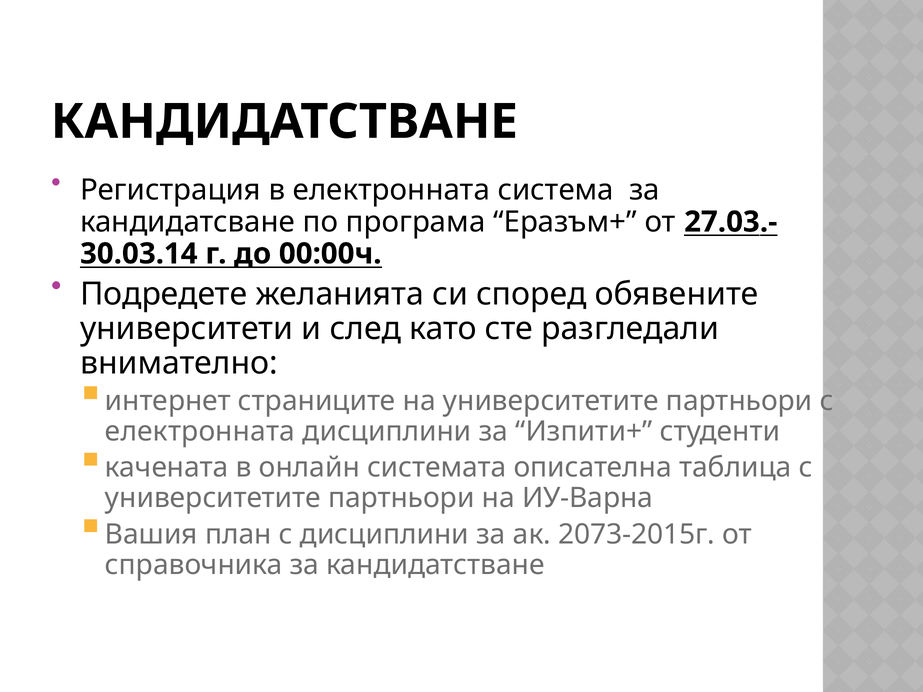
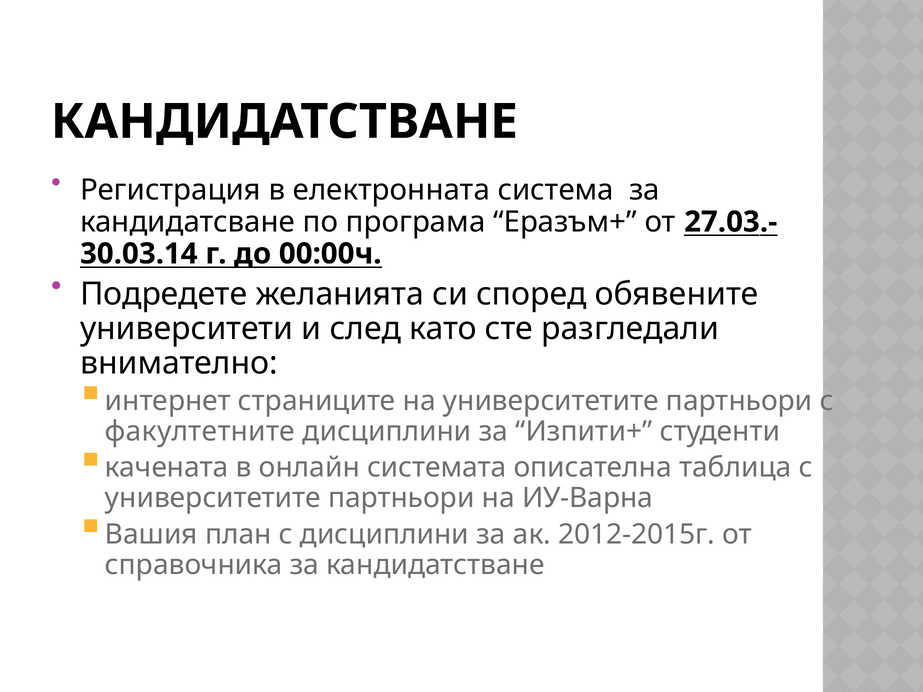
електронната: електронната -> факултетните (200, 432)
2073-2015г: 2073-2015г -> 2012-2015г (637, 535)
